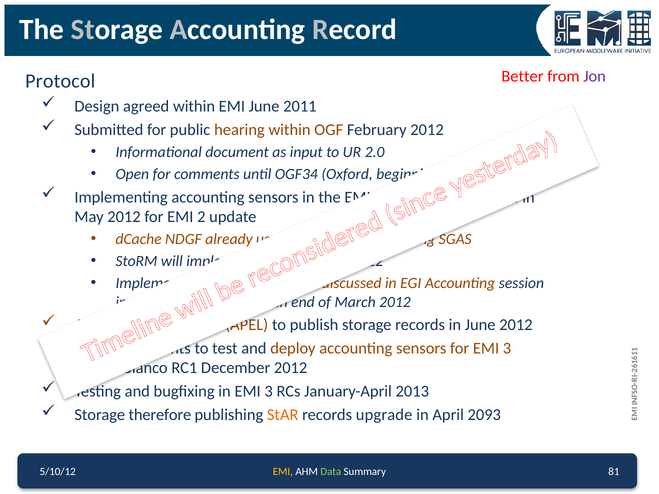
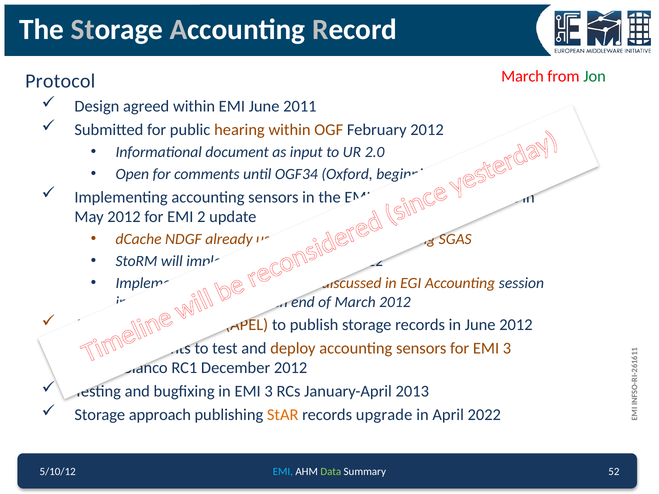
Better: Better -> March (523, 76)
Jon colour: purple -> green (595, 76)
therefore: therefore -> approach (160, 415)
2093: 2093 -> 2022 (484, 415)
EMI colour: yellow -> light blue (283, 472)
81: 81 -> 52 (614, 472)
